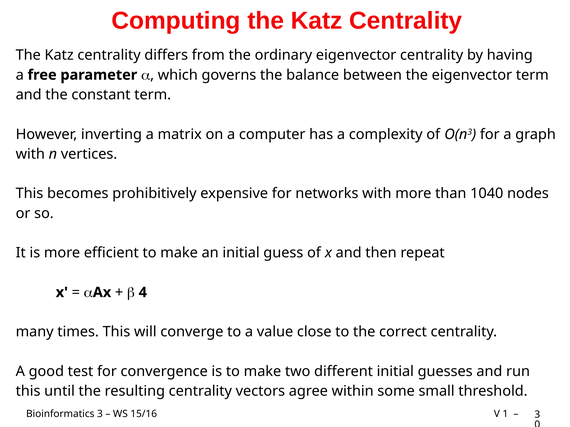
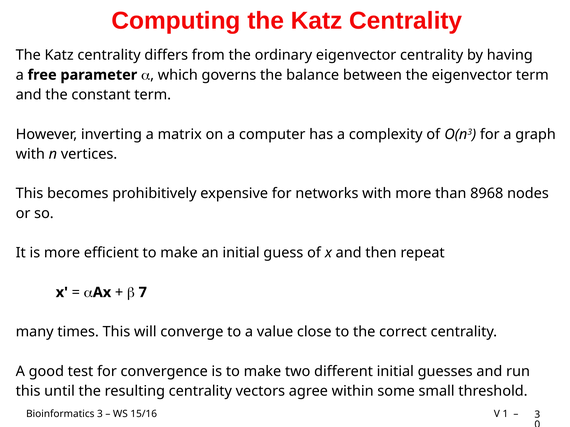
1040: 1040 -> 8968 (487, 194)
4: 4 -> 7 (143, 293)
